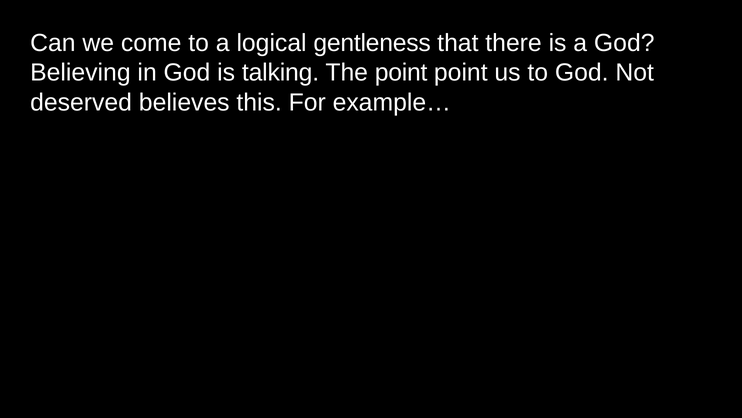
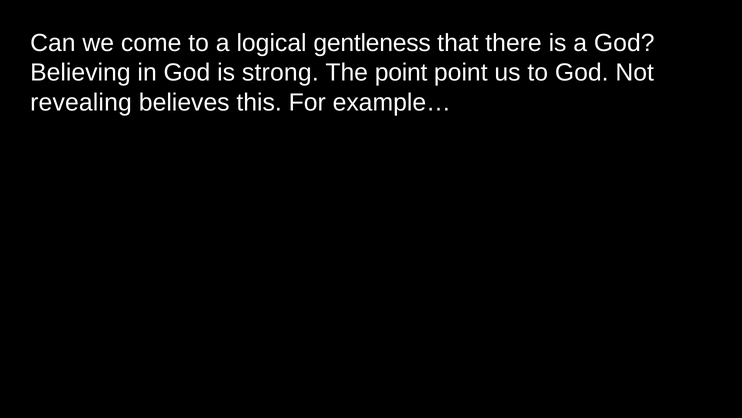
talking: talking -> strong (280, 72)
deserved: deserved -> revealing (81, 102)
